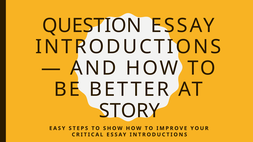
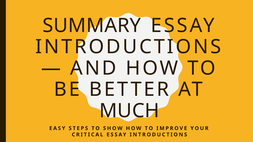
QUESTION: QUESTION -> SUMMARY (92, 26)
STORY: STORY -> MUCH (129, 111)
